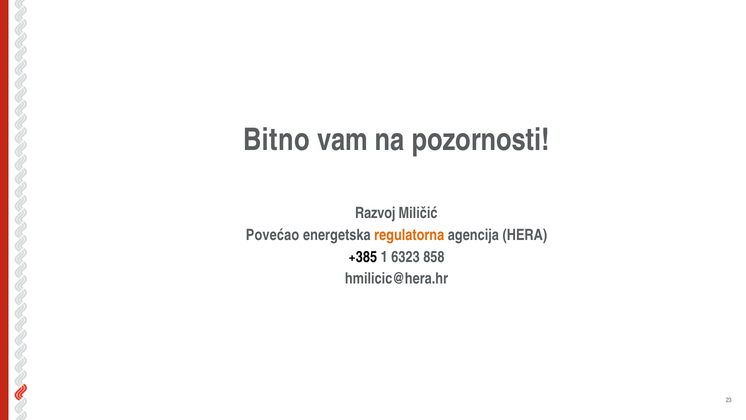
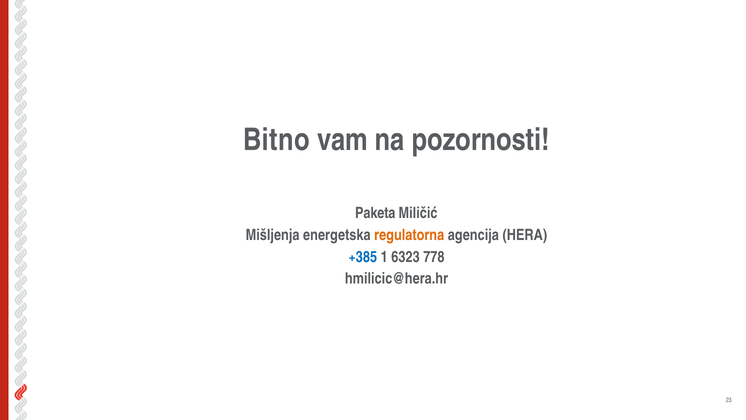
Razvoj: Razvoj -> Paketa (375, 213)
Povećao: Povećao -> Mišljenja (273, 235)
+385 colour: black -> blue (363, 257)
858: 858 -> 778 (434, 257)
